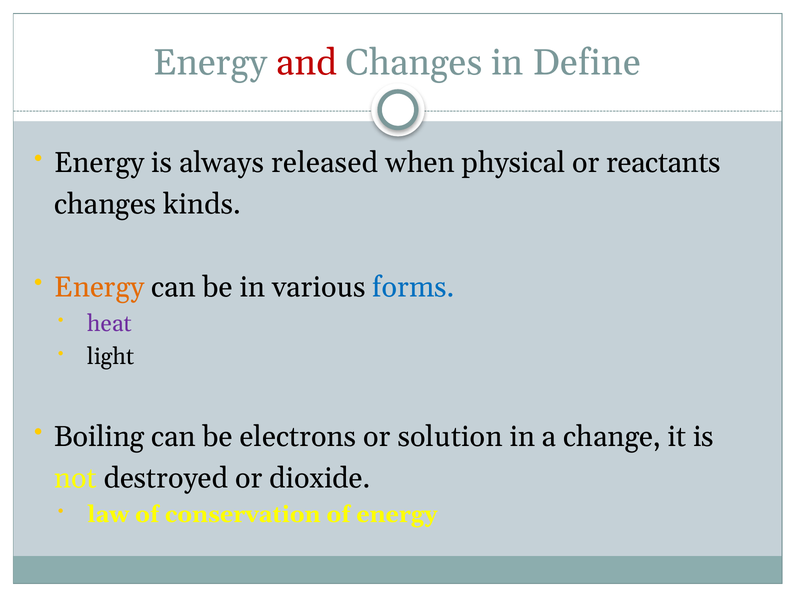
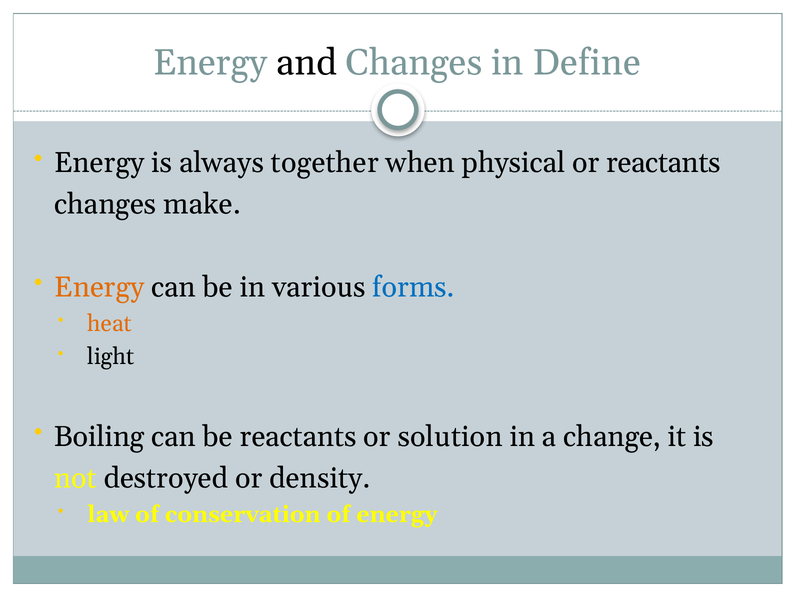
and colour: red -> black (307, 63)
released: released -> together (325, 163)
kinds: kinds -> make (202, 204)
heat colour: purple -> orange (110, 323)
be electrons: electrons -> reactants (298, 437)
dioxide: dioxide -> density (320, 478)
